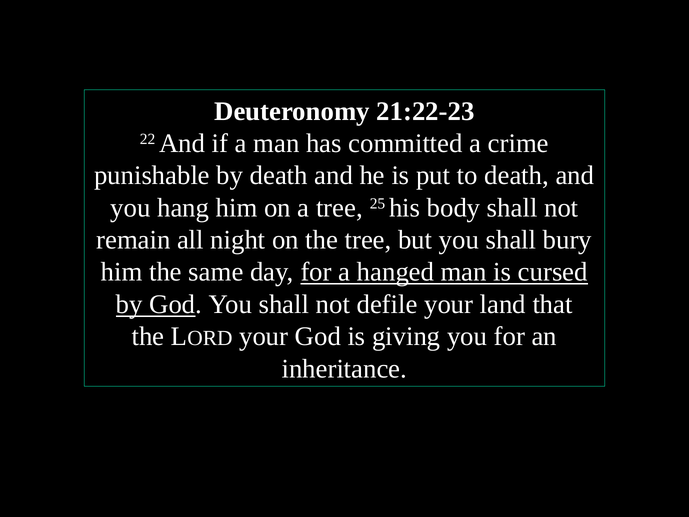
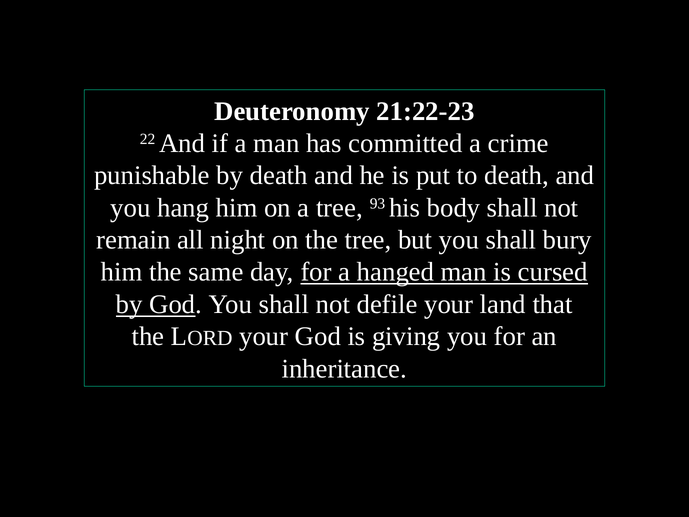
25: 25 -> 93 (377, 203)
